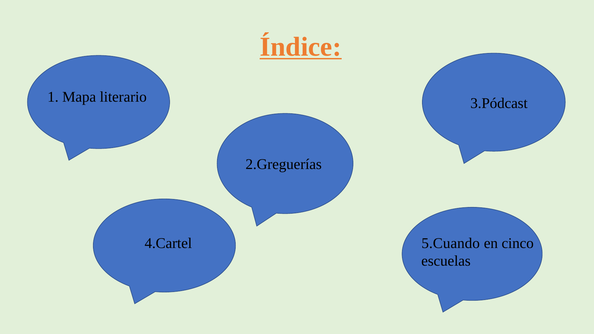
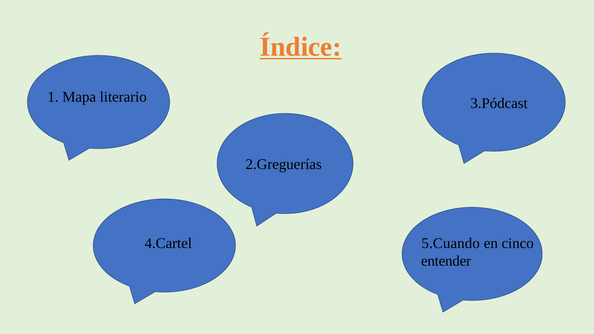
escuelas: escuelas -> entender (446, 261)
